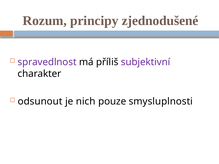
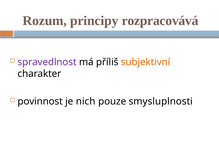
zjednodušené: zjednodušené -> rozpracovává (160, 21)
subjektivní colour: purple -> orange (146, 62)
odsunout: odsunout -> povinnost (40, 101)
